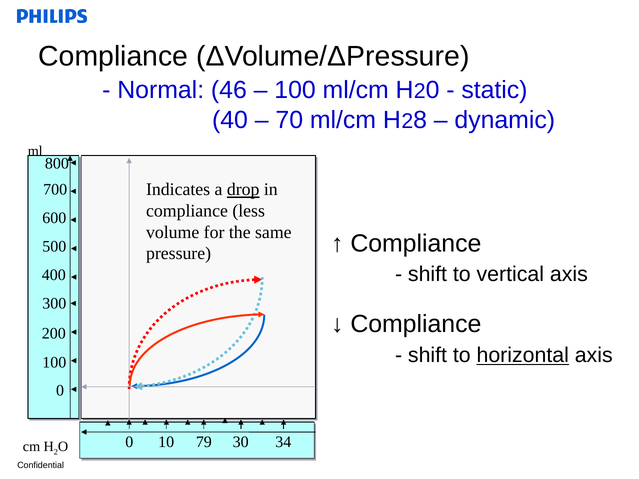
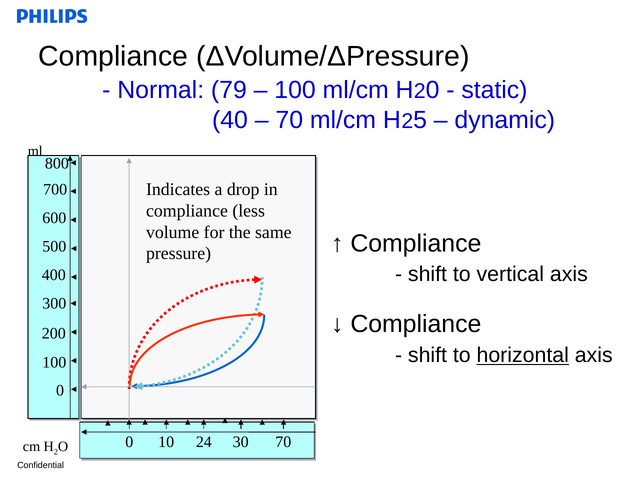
46: 46 -> 79 (229, 90)
8: 8 -> 5 (420, 120)
drop underline: present -> none (243, 190)
79: 79 -> 24 (204, 442)
30 34: 34 -> 70 (283, 442)
